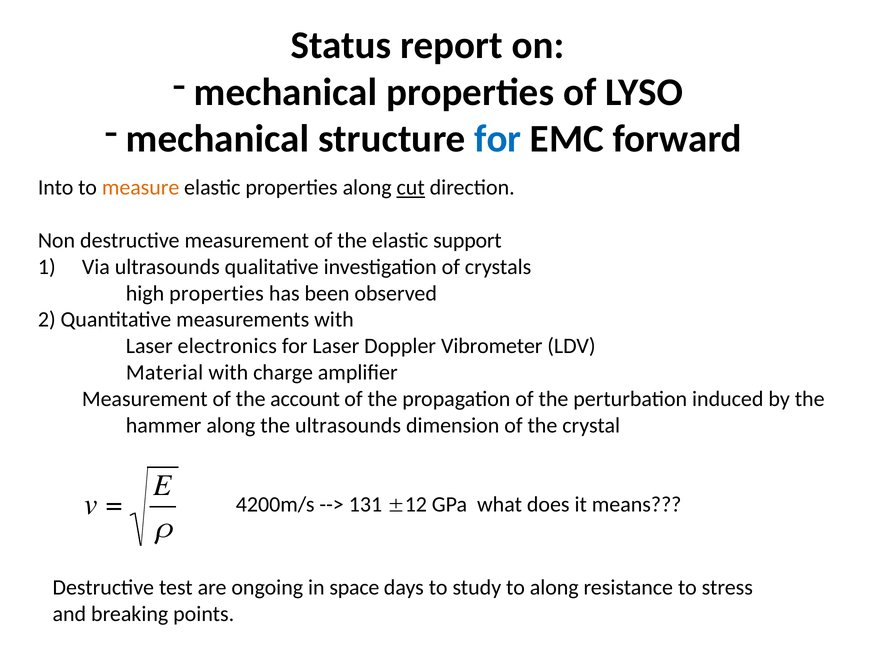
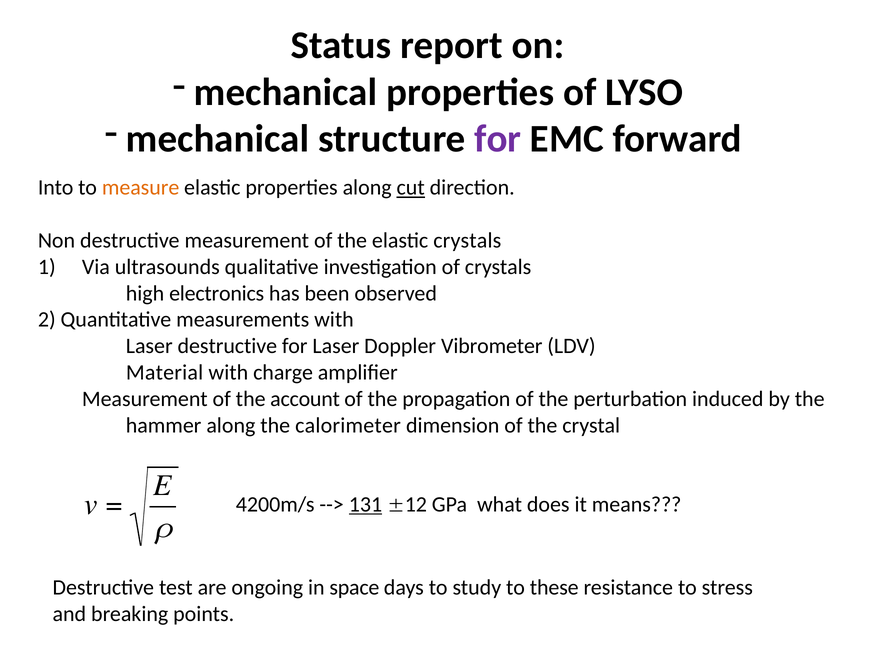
for colour: blue -> purple (498, 139)
elastic support: support -> crystals (467, 240)
high properties: properties -> electronics (217, 293)
Laser electronics: electronics -> destructive (227, 346)
the ultrasounds: ultrasounds -> calorimeter (348, 425)
131 underline: none -> present (365, 504)
to along: along -> these (554, 587)
